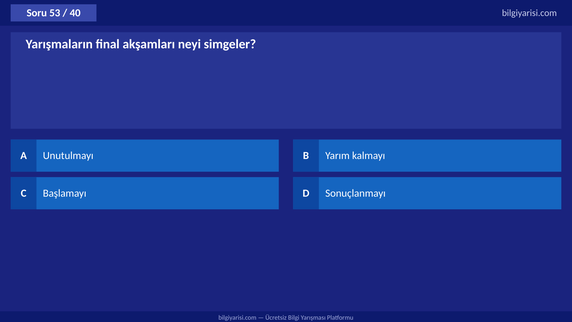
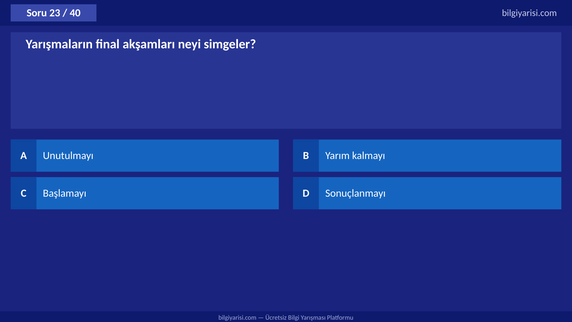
53: 53 -> 23 (55, 13)
